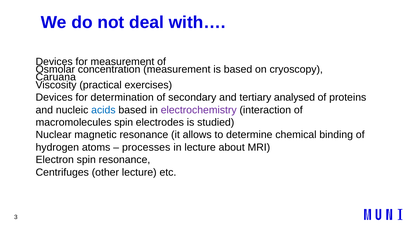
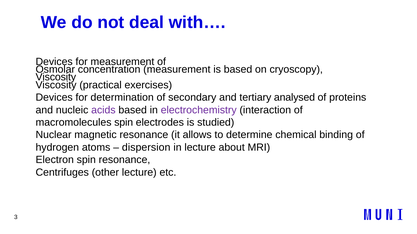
Caruana: Caruana -> Viscosity (56, 77)
acids colour: blue -> purple (103, 110)
processes: processes -> dispersion (146, 148)
